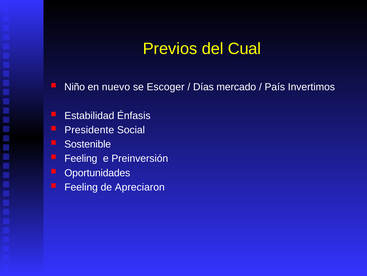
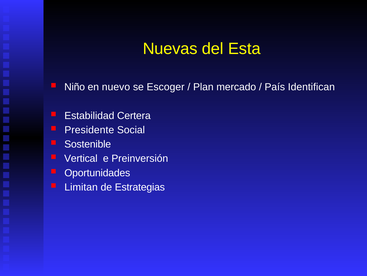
Previos: Previos -> Nuevas (170, 49)
Cual: Cual -> Esta (244, 49)
Días: Días -> Plan (203, 87)
Invertimos: Invertimos -> Identifican (311, 87)
Énfasis: Énfasis -> Certera (134, 115)
Feeling: Feeling -> Vertical (81, 158)
Feeling: Feeling -> Limitan (81, 187)
Apreciaron: Apreciaron -> Estrategias (140, 187)
